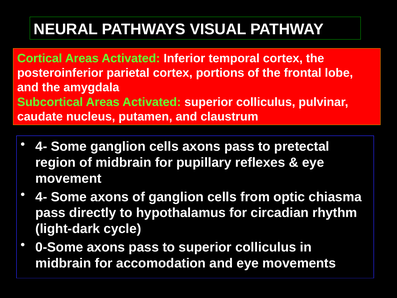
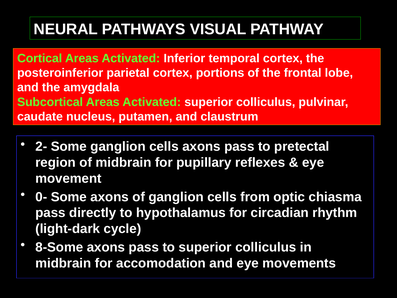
4-: 4- -> 2- (41, 146)
4-: 4- -> 0- (41, 197)
0-Some: 0-Some -> 8-Some (59, 247)
